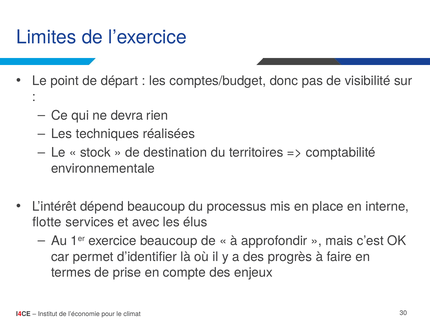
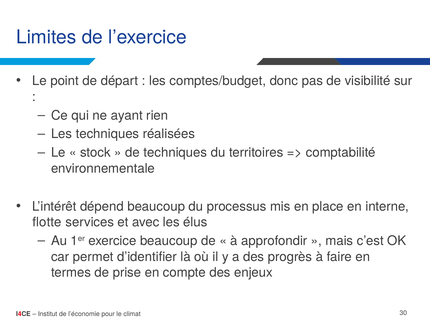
devra: devra -> ayant (127, 115)
de destination: destination -> techniques (175, 152)
